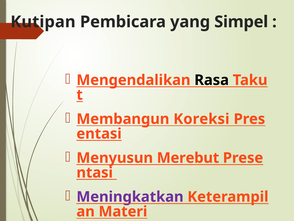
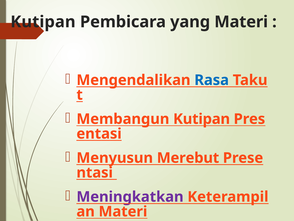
yang Simpel: Simpel -> Materi (241, 22)
Rasa colour: black -> blue (212, 80)
Membangun Koreksi: Koreksi -> Kutipan (202, 119)
